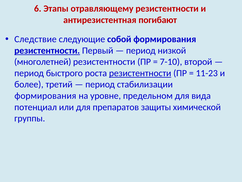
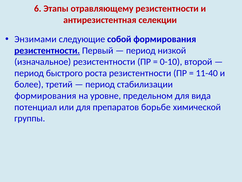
погибают: погибают -> селекции (158, 20)
Следствие: Следствие -> Энзимами (35, 39)
многолетней: многолетней -> изначальное (43, 62)
7-10: 7-10 -> 0-10 (171, 62)
резистентности underline: present -> none (140, 73)
11-23: 11-23 -> 11-40 (207, 73)
защиты: защиты -> борьбе (156, 107)
